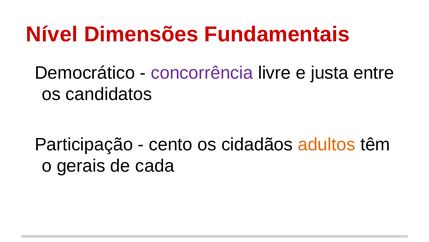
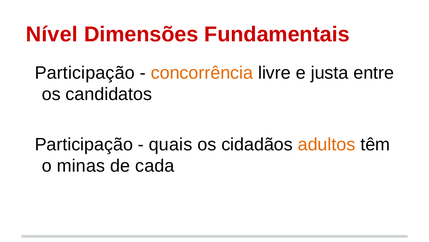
Democrático: Democrático -> Participação (85, 73)
concorrência colour: purple -> orange (202, 73)
cento: cento -> quais (171, 144)
gerais: gerais -> minas (81, 166)
